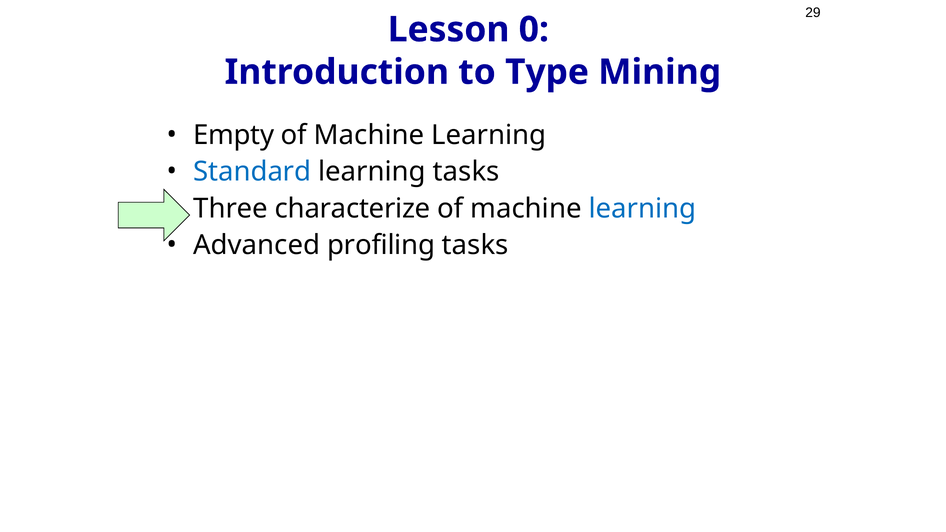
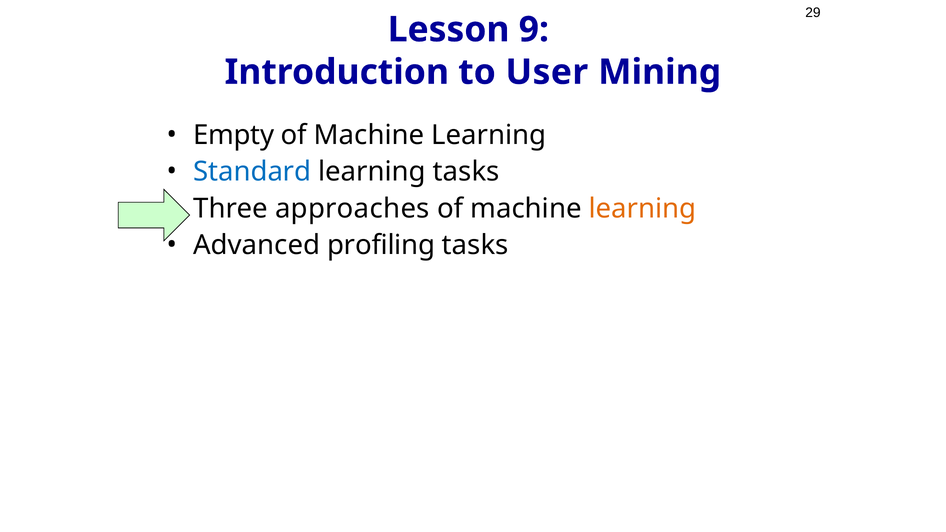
0: 0 -> 9 (534, 30)
Type: Type -> User (547, 72)
characterize: characterize -> approaches (352, 208)
learning colour: blue -> orange (643, 208)
